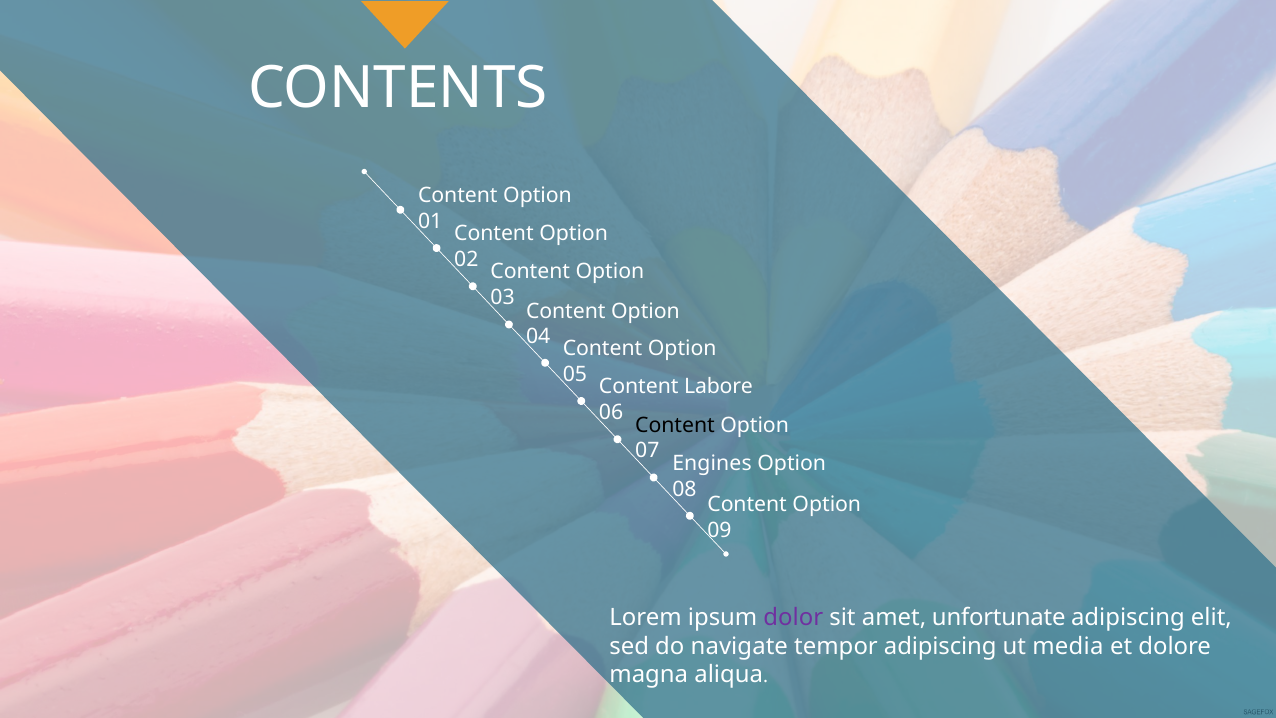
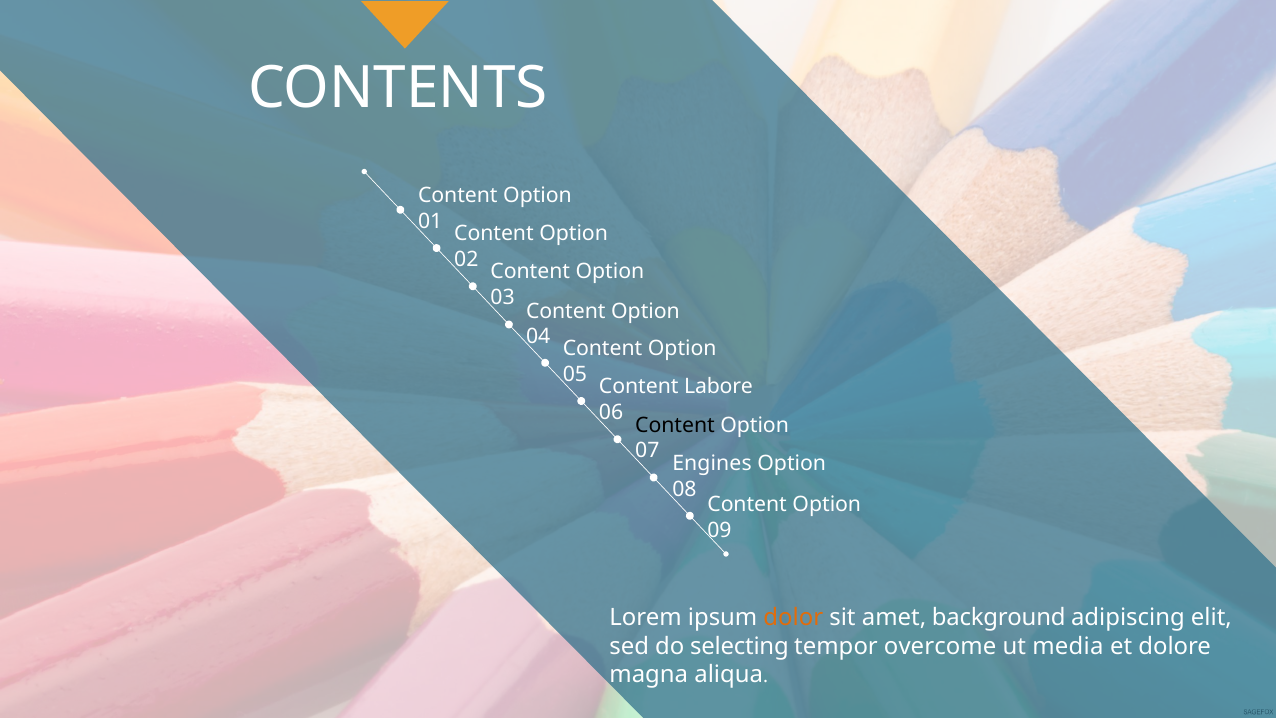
dolor colour: purple -> orange (793, 617)
unfortunate: unfortunate -> background (999, 617)
navigate: navigate -> selecting (739, 646)
tempor adipiscing: adipiscing -> overcome (940, 646)
